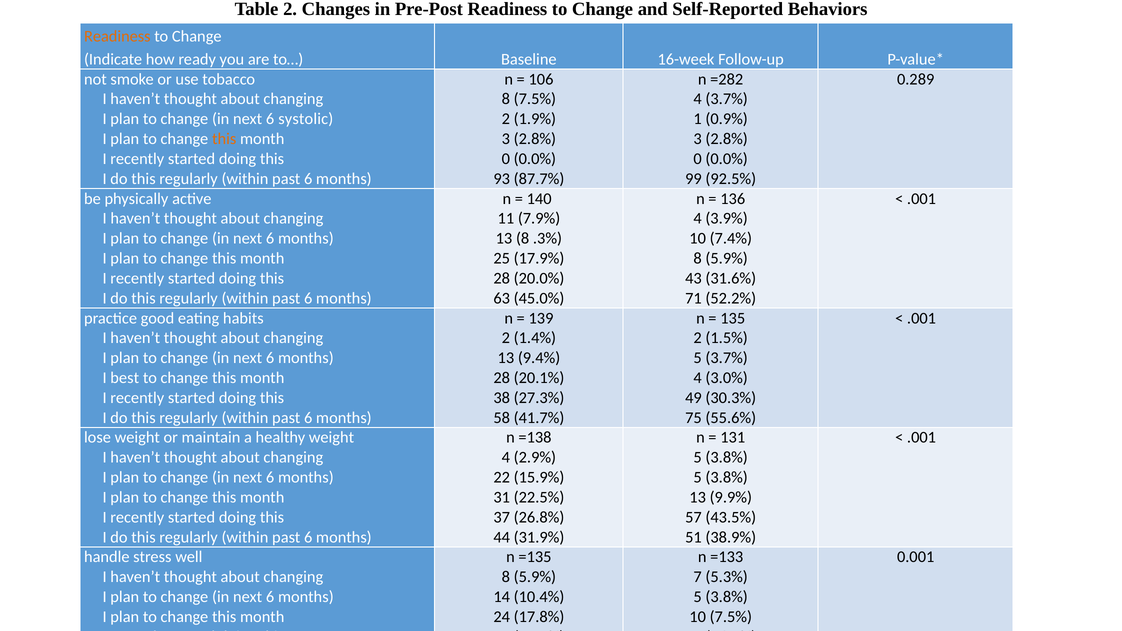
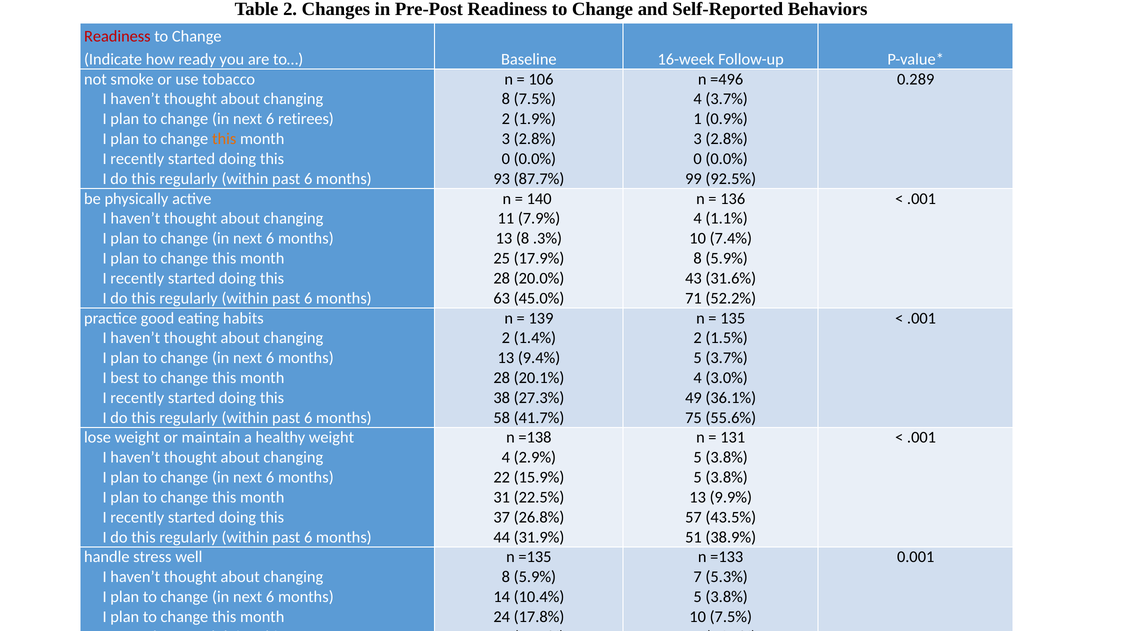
Readiness colour: orange -> red (117, 36)
=282: =282 -> =496 (727, 79)
systolic: systolic -> retirees (306, 119)
3.9%: 3.9% -> 1.1% (727, 219)
30.3%: 30.3% -> 36.1% (731, 398)
